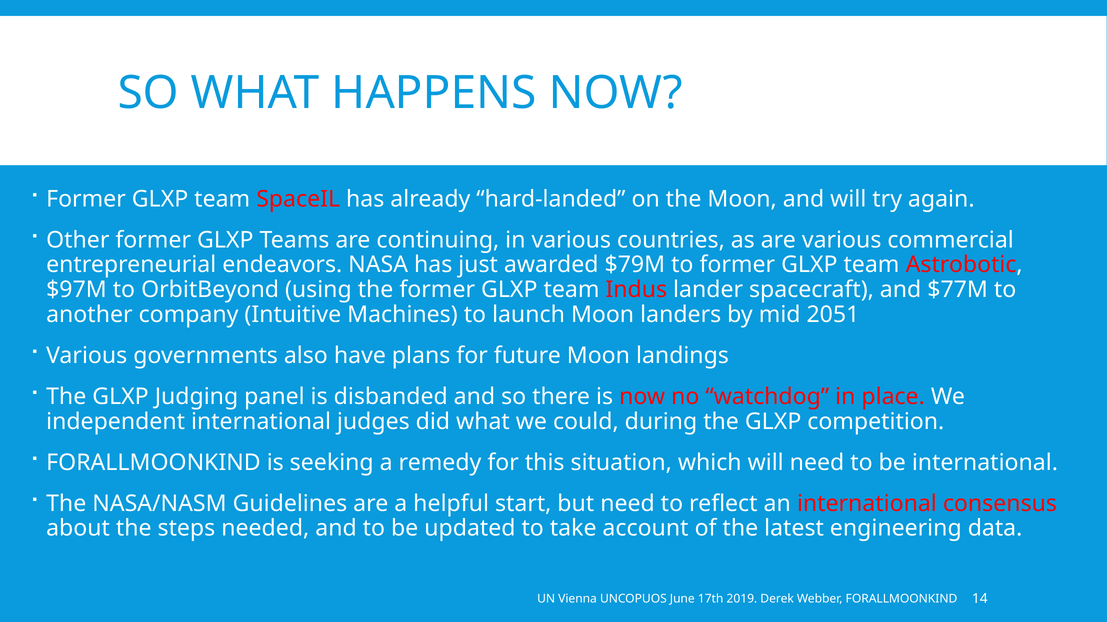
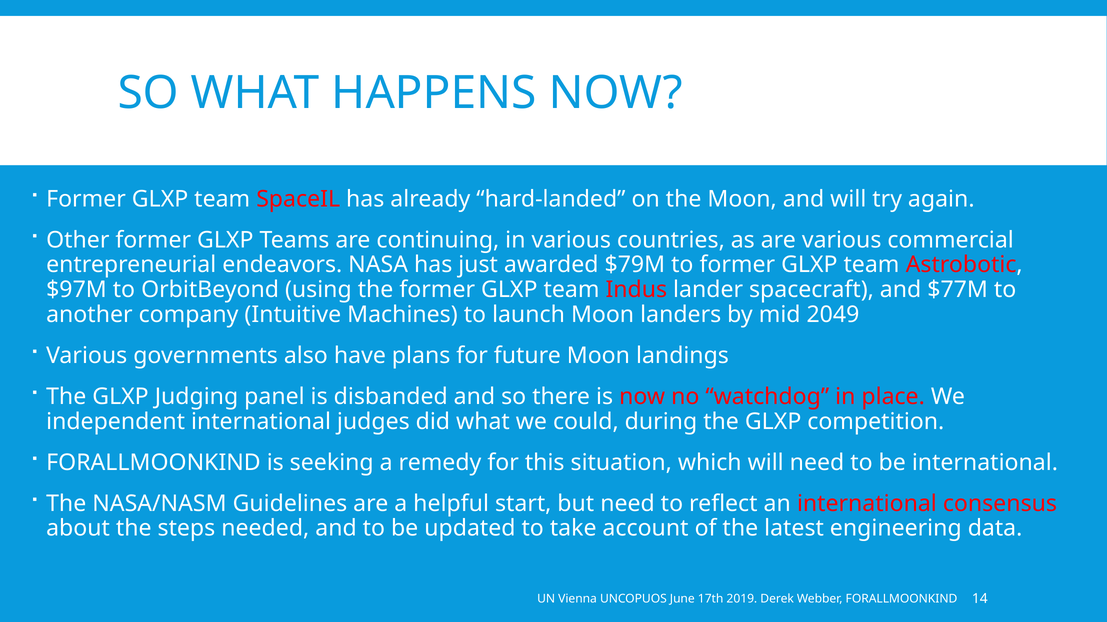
2051: 2051 -> 2049 (833, 315)
